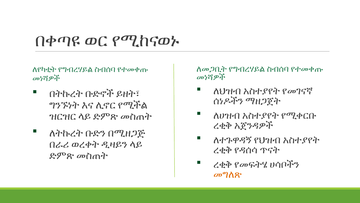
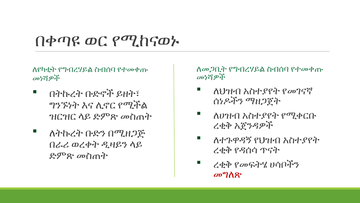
መግለጽ colour: orange -> red (228, 174)
